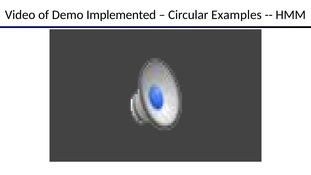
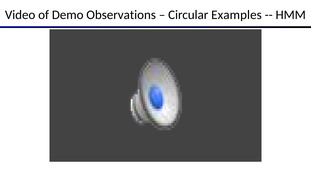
Implemented: Implemented -> Observations (121, 15)
